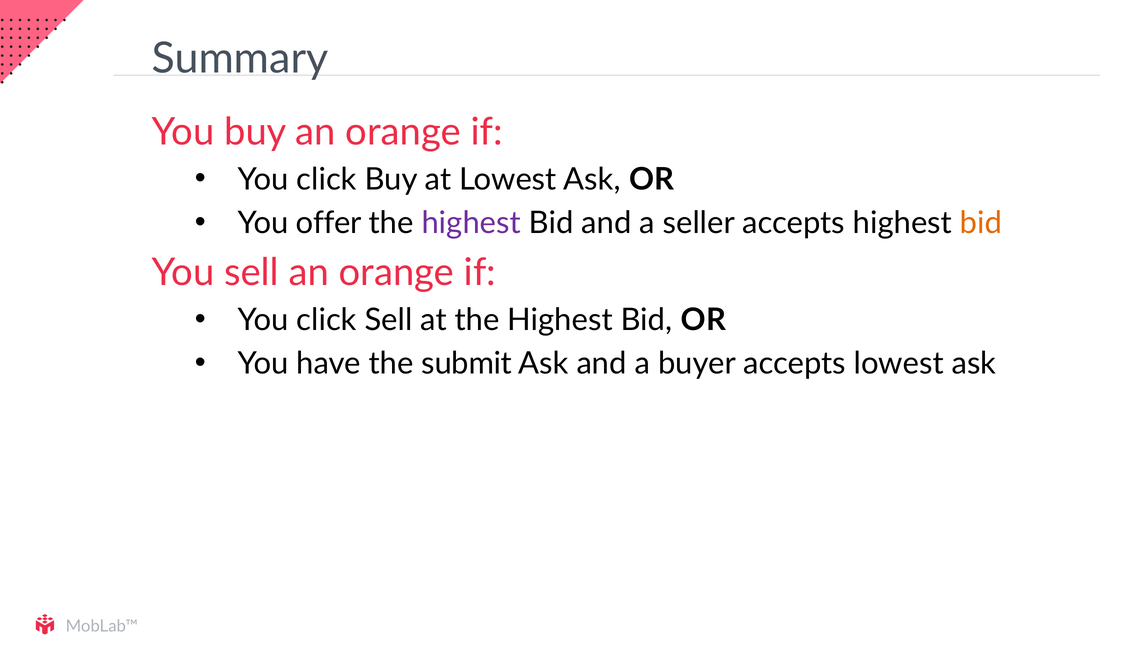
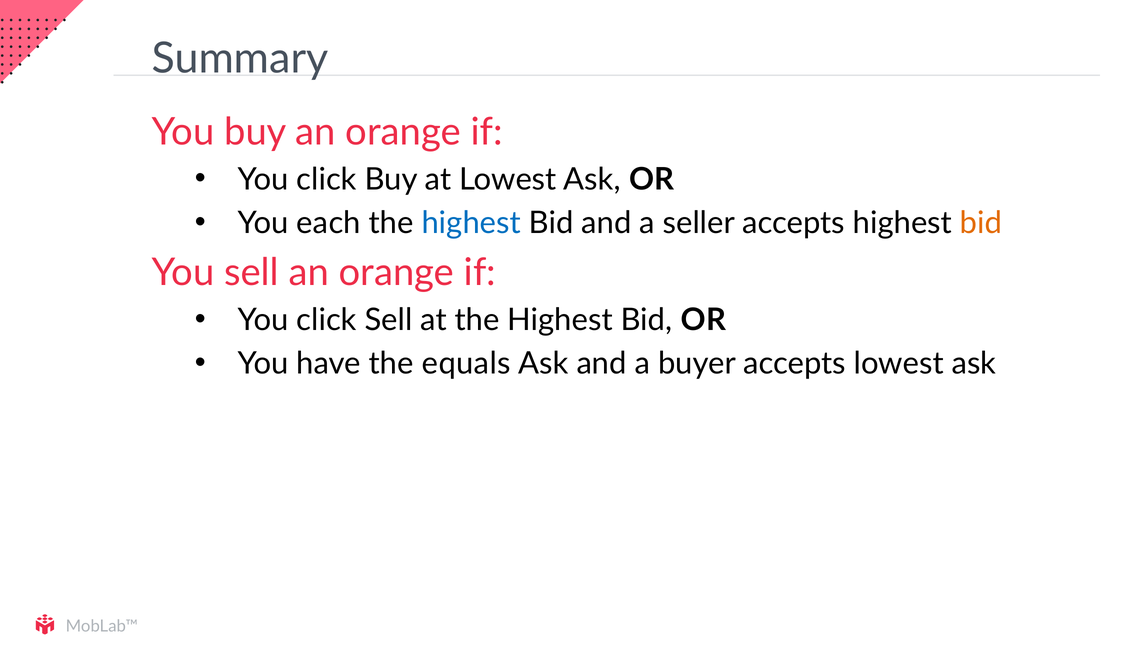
offer: offer -> each (329, 223)
highest colour: purple -> blue (471, 223)
submit: submit -> equals (466, 363)
